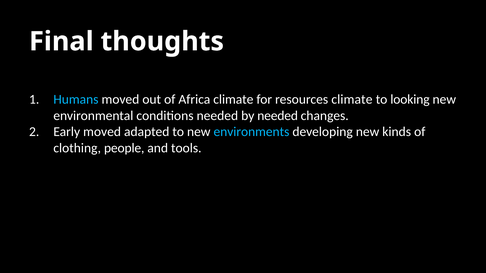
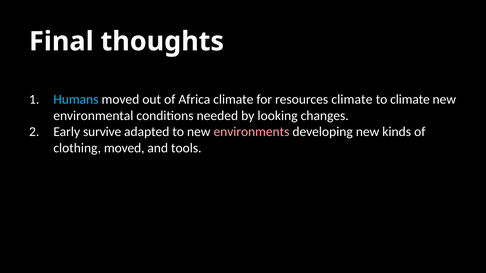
to looking: looking -> climate (410, 100)
by needed: needed -> looking (278, 116)
Early moved: moved -> survive (102, 132)
environments colour: light blue -> pink (251, 132)
clothing people: people -> moved (124, 148)
